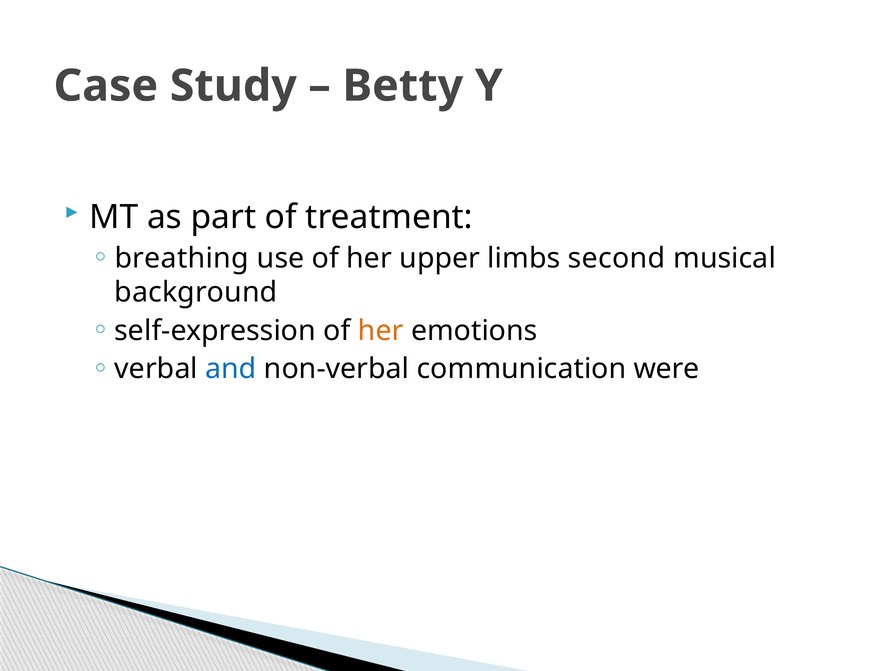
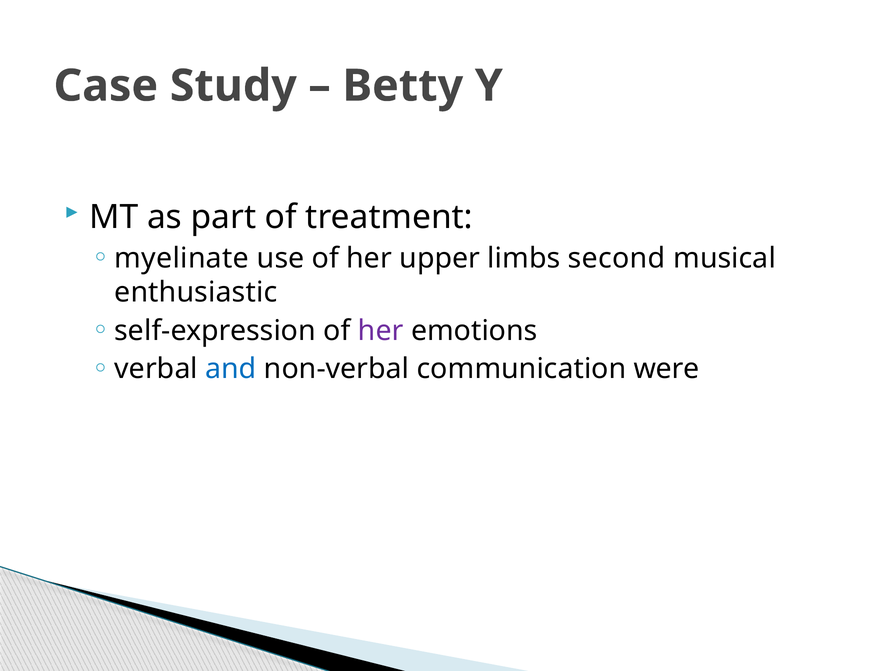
breathing: breathing -> myelinate (182, 258)
background: background -> enthusiastic (196, 293)
her colour: orange -> purple (381, 331)
